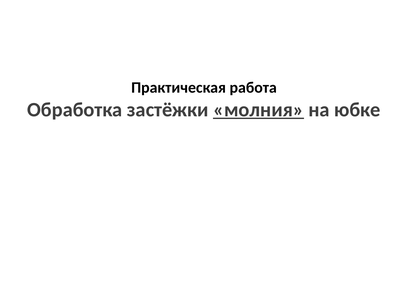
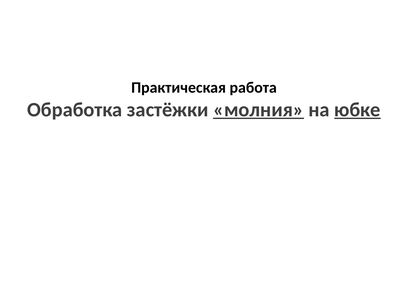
юбке underline: none -> present (357, 110)
